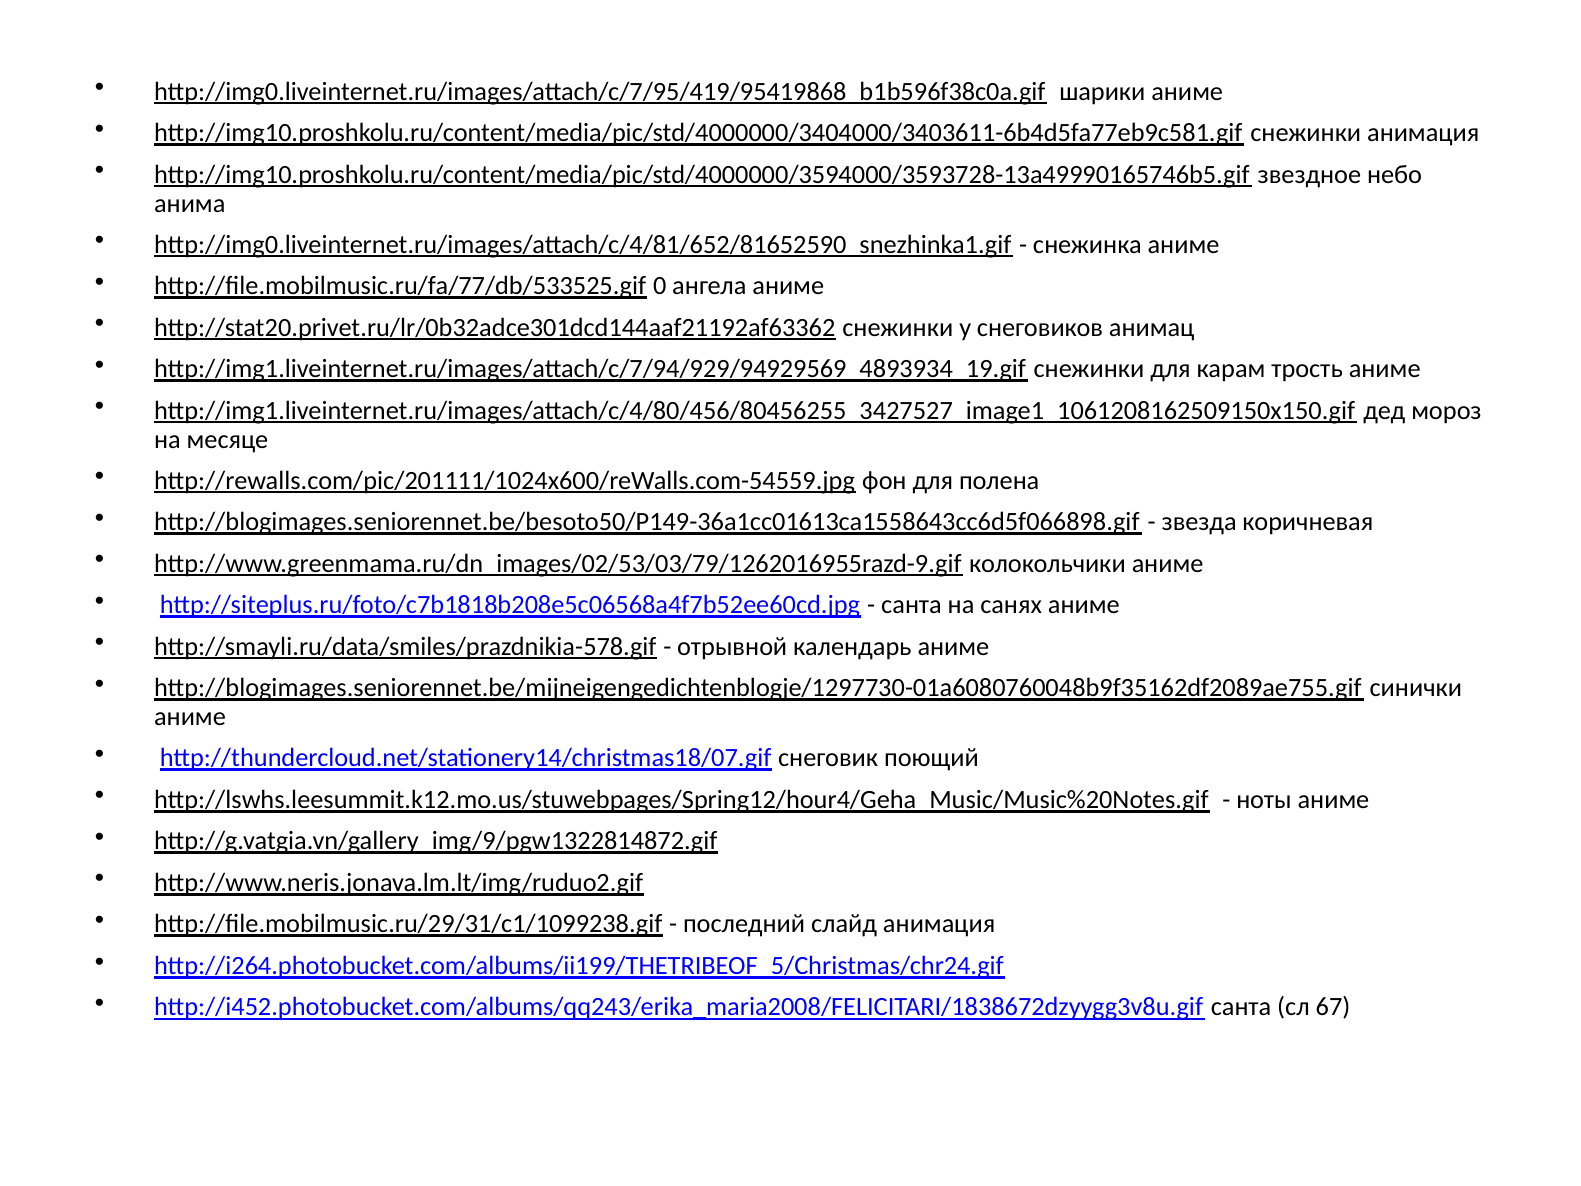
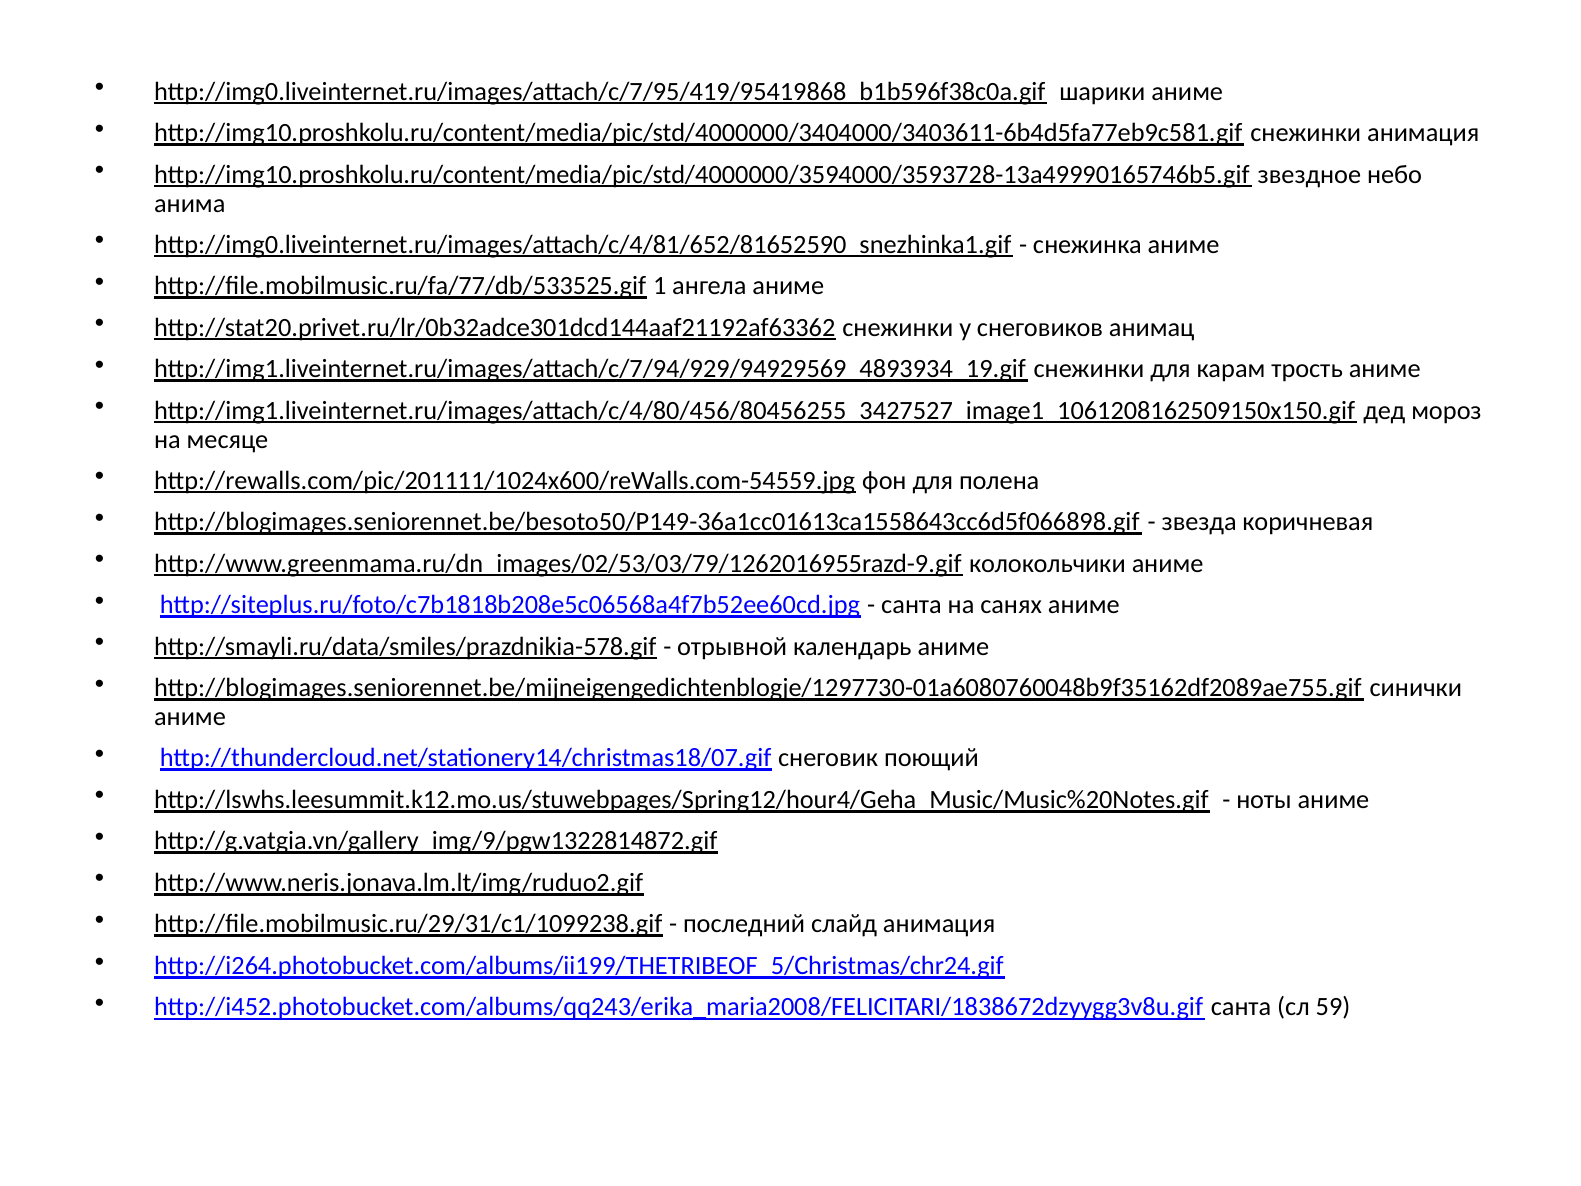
0: 0 -> 1 (660, 286)
67: 67 -> 59 (1333, 1007)
